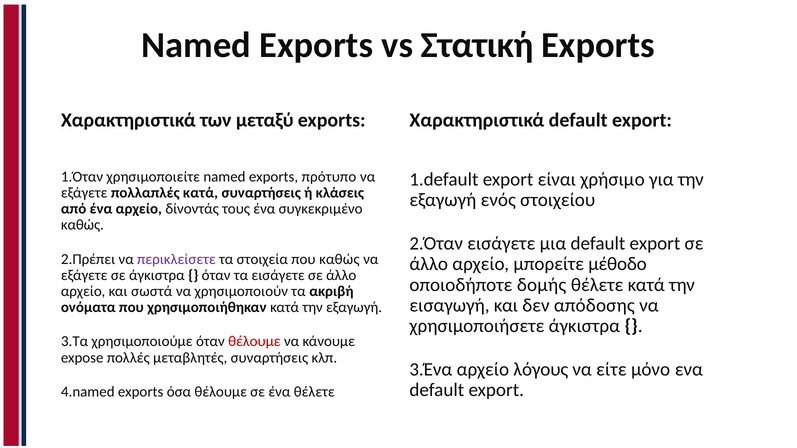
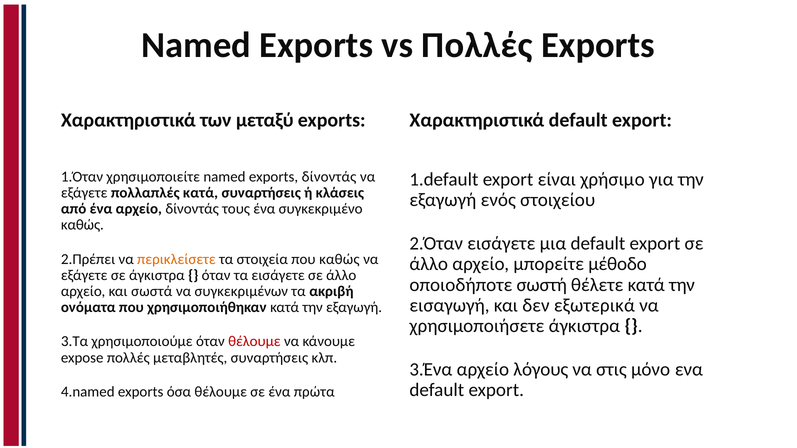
vs Στατική: Στατική -> Πολλές (477, 45)
exports πρότυπο: πρότυπο -> δίνοντάς (329, 177)
περικλείσετε colour: purple -> orange (176, 259)
δομής: δομής -> σωστή (542, 285)
χρησιμοποιούν: χρησιμοποιούν -> συγκεκριμένων (241, 292)
απόδοσης: απόδοσης -> εξωτερικά (594, 306)
είτε: είτε -> στις (611, 370)
ένα θέλετε: θέλετε -> πρώτα (314, 392)
